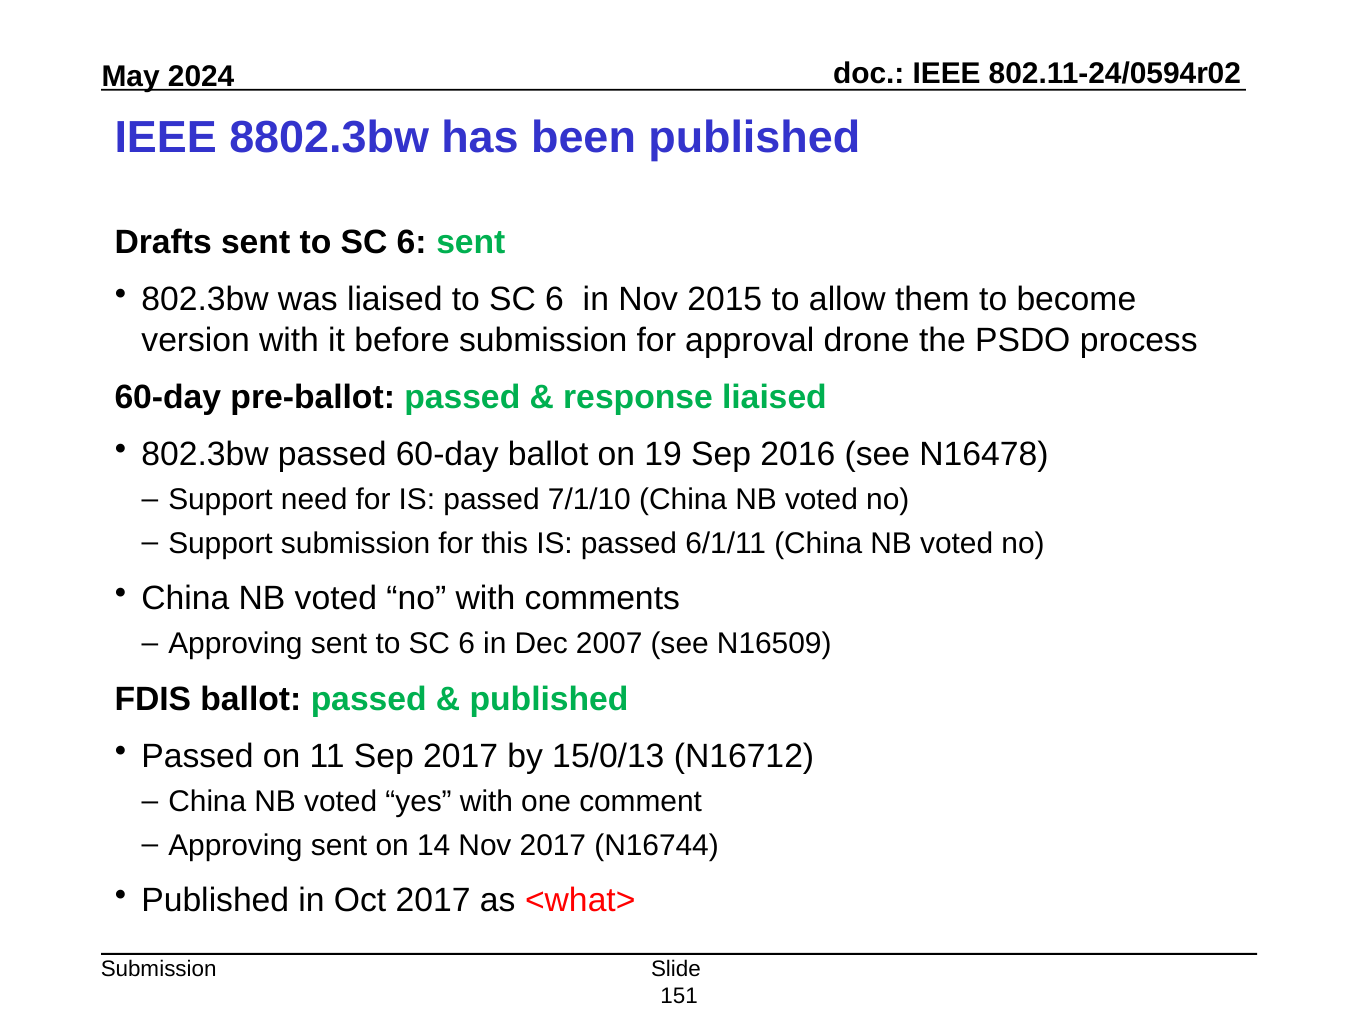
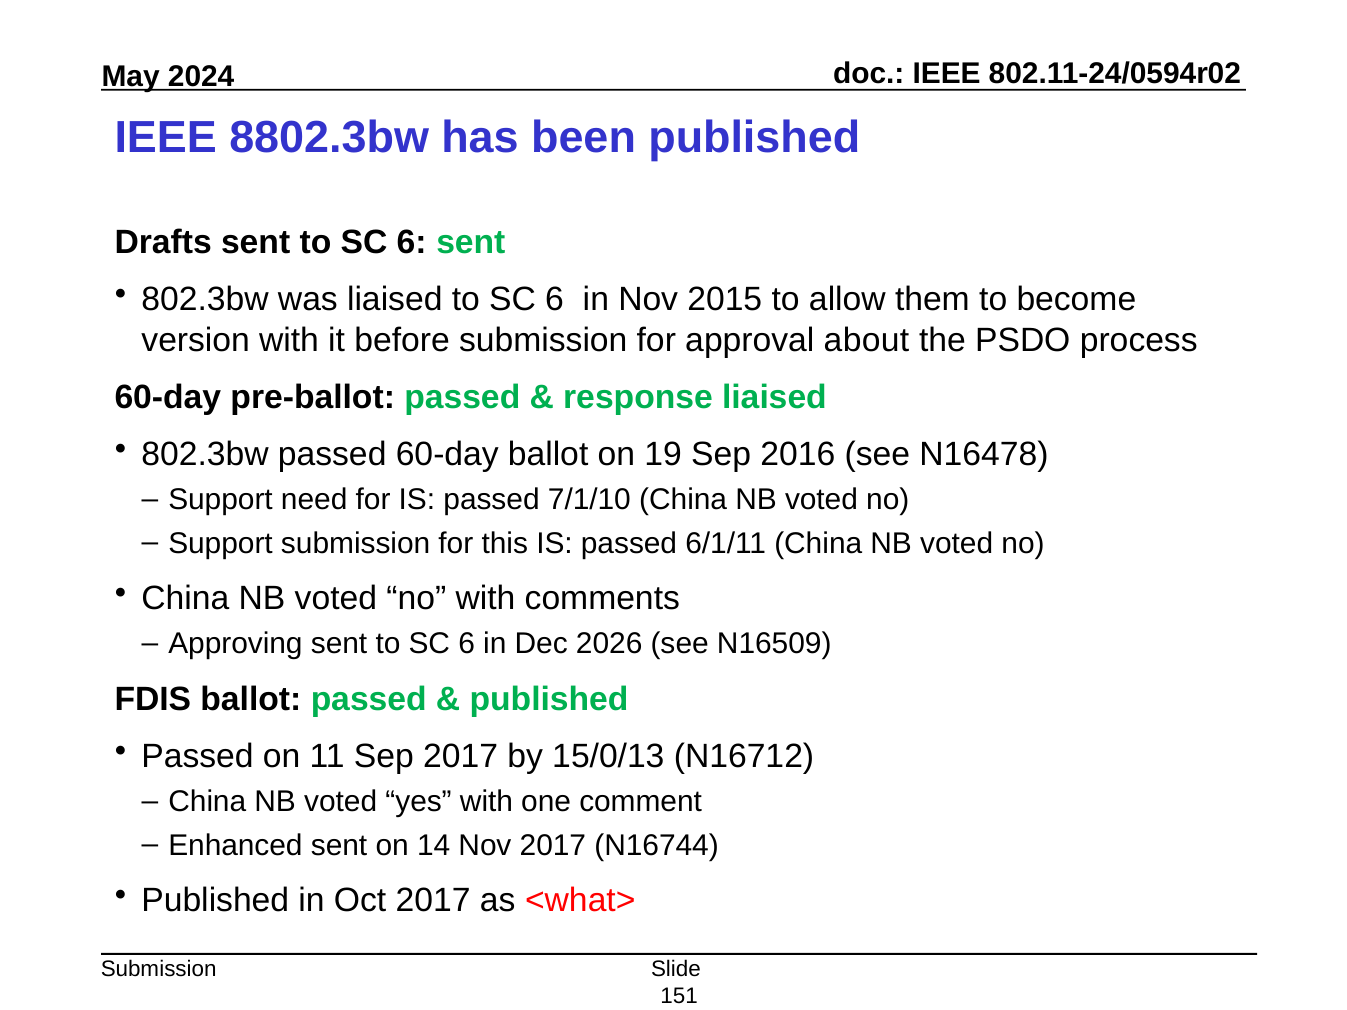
drone: drone -> about (866, 340)
2007: 2007 -> 2026 (609, 644)
Approving: Approving -> Enhanced (235, 846)
